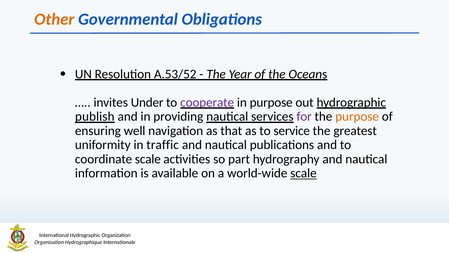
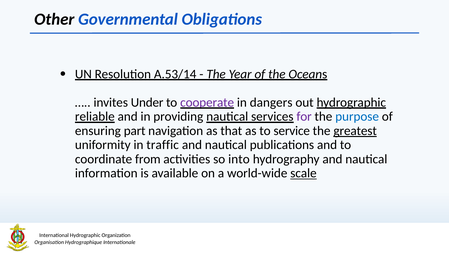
Other colour: orange -> black (54, 19)
A.53/52: A.53/52 -> A.53/14 (175, 74)
in purpose: purpose -> dangers (271, 102)
publish: publish -> reliable (95, 116)
purpose colour: orange -> blue (357, 116)
well: well -> part (135, 131)
greatest underline: none -> present (355, 131)
coordinate scale: scale -> from (148, 159)
part: part -> into (239, 159)
